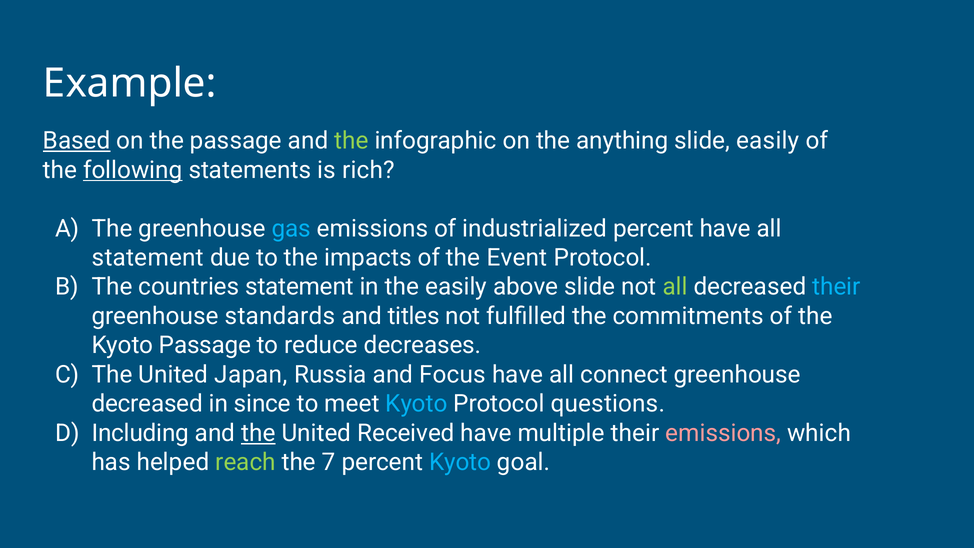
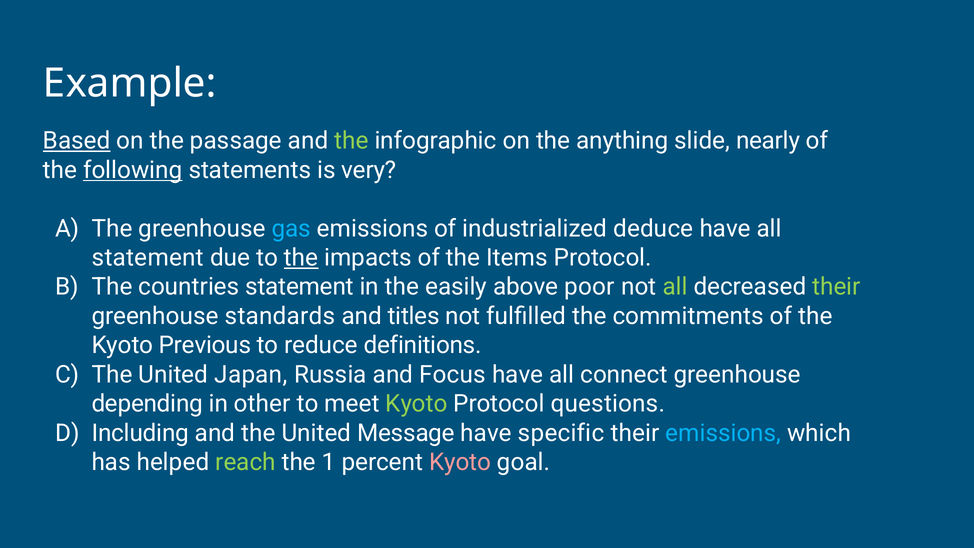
slide easily: easily -> nearly (768, 141)
rich: rich -> very (369, 170)
industrialized percent: percent -> deduce (653, 228)
the underline: none -> present (301, 258)
Event: Event -> Items (517, 258)
above slide: slide -> poor (590, 287)
their colour: light blue -> light green (836, 287)
Kyoto Passage: Passage -> Previous (205, 345)
decreases: decreases -> definitions (423, 345)
decreased: decreased -> depending (147, 404)
since: since -> other (262, 404)
Kyoto colour: light blue -> light green (416, 404)
the underline: present -> none (258, 433)
Received: Received -> Message (406, 433)
multiple: multiple -> specific (561, 433)
emissions colour: pink -> light blue (723, 433)
7: 7 -> 1 (329, 462)
Kyoto colour: light blue -> pink (460, 462)
